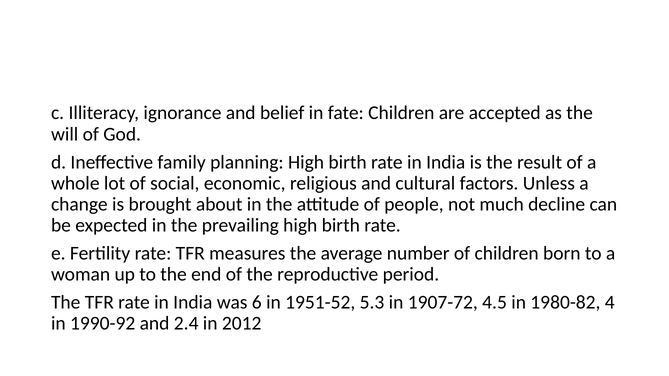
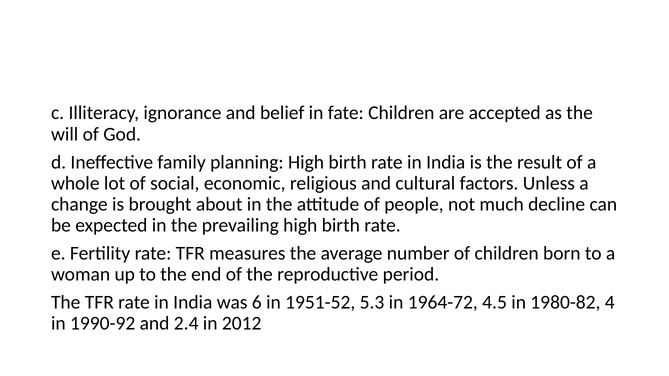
1907-72: 1907-72 -> 1964-72 (443, 303)
